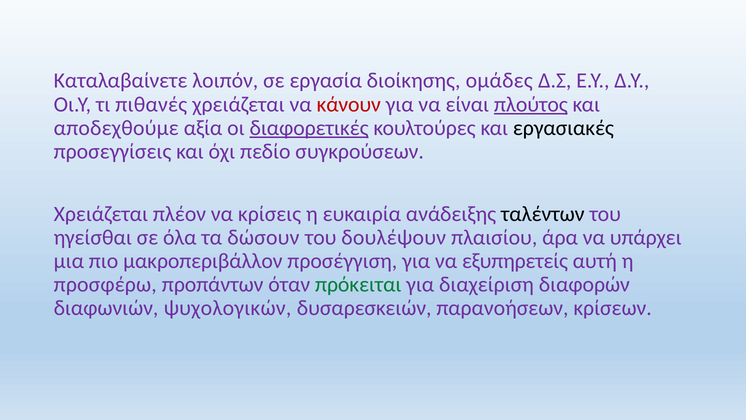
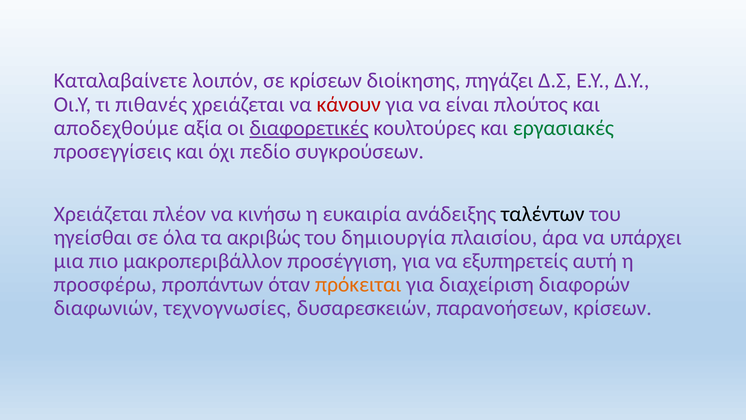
σε εργασία: εργασία -> κρίσεων (326, 81)
ομάδες: ομάδες -> πηγάζει (499, 81)
πλούτος underline: present -> none (531, 104)
εργασιακές colour: black -> green (563, 128)
κρίσεις: κρίσεις -> κινήσω (270, 214)
δώσουν: δώσουν -> ακριβώς (264, 237)
δουλέψουν: δουλέψουν -> δημιουργία (394, 237)
πρόκειται colour: green -> orange (358, 284)
ψυχολογικών: ψυχολογικών -> τεχνογνωσίες (227, 308)
